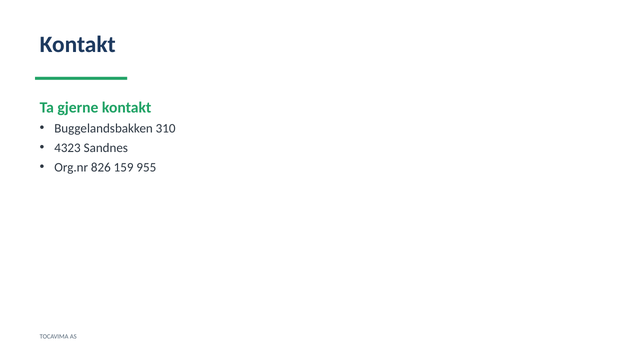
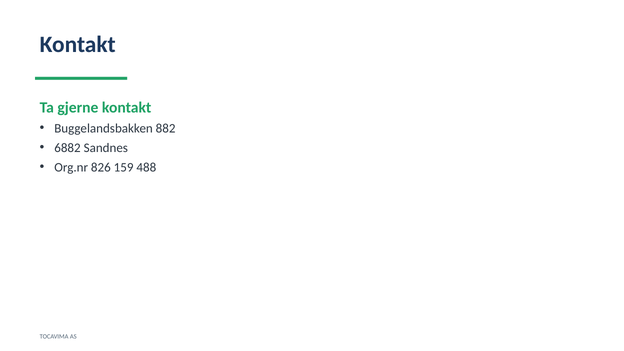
310: 310 -> 882 (166, 128)
4323: 4323 -> 6882 (67, 148)
955: 955 -> 488 (146, 167)
